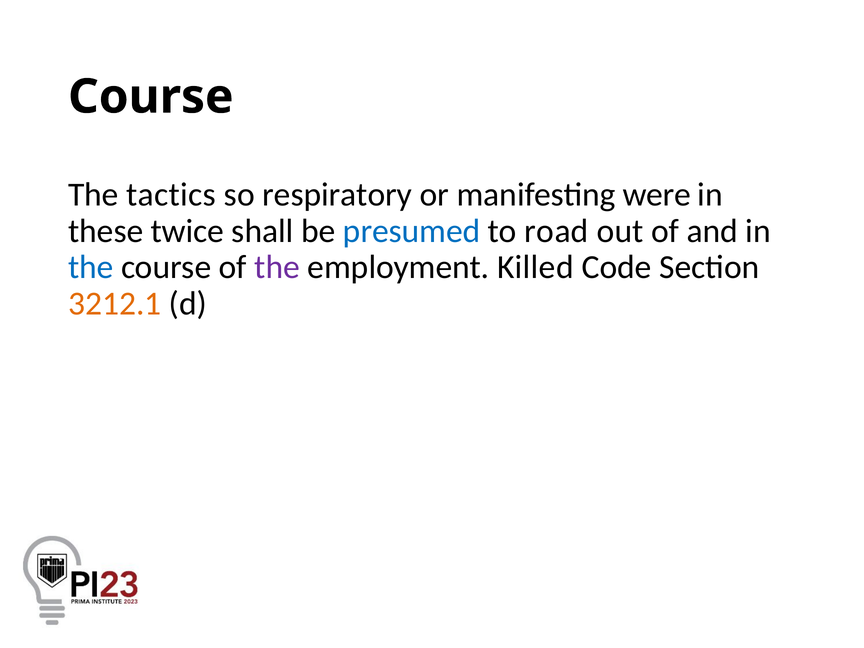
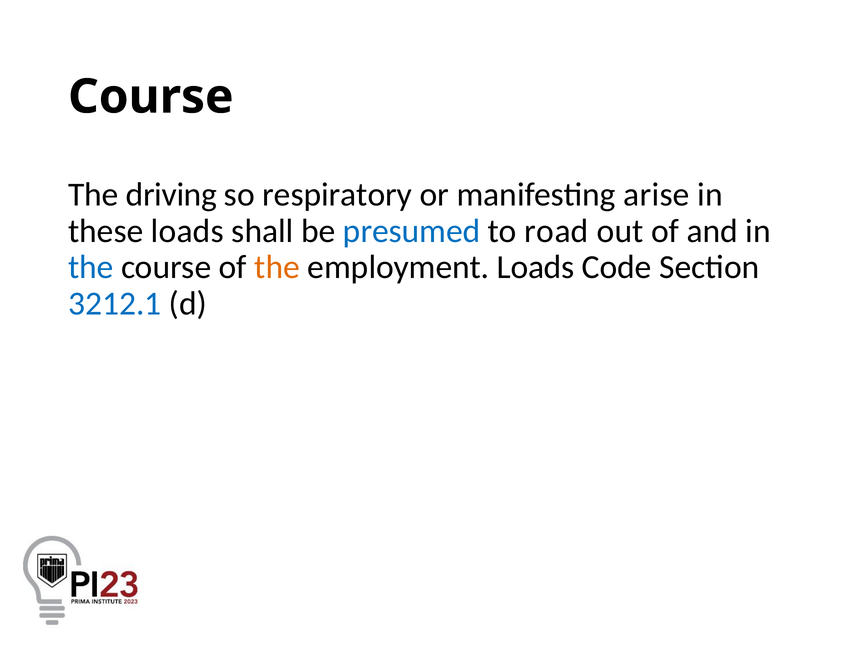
tactics: tactics -> driving (171, 195)
were: were -> arise (656, 195)
these twice: twice -> loads (187, 231)
the colour: purple -> orange (277, 267)
employment Killed: Killed -> Loads (536, 267)
3212.1 colour: orange -> blue (115, 304)
